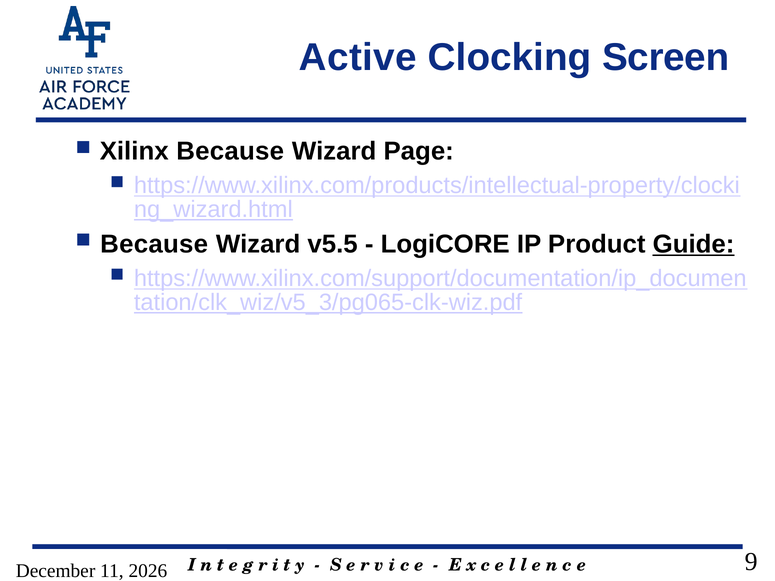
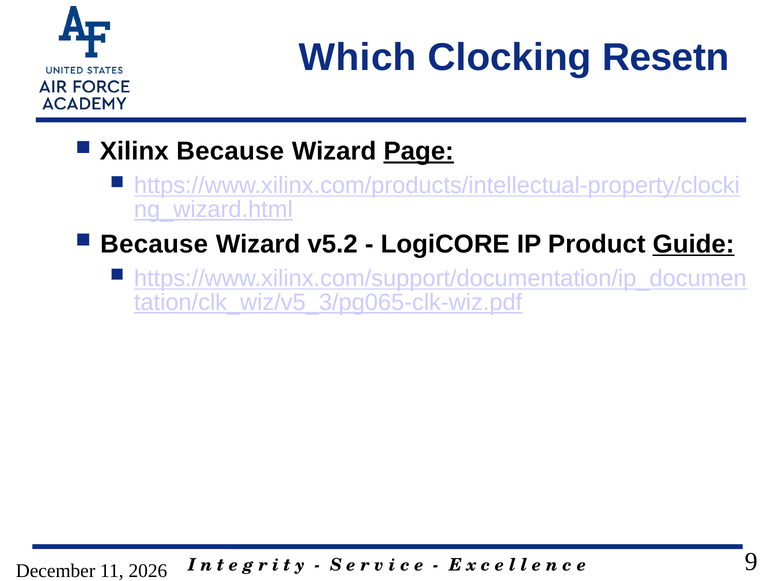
Active: Active -> Which (358, 58)
Screen: Screen -> Resetn (666, 58)
Page underline: none -> present (419, 151)
v5.5: v5.5 -> v5.2 (333, 244)
